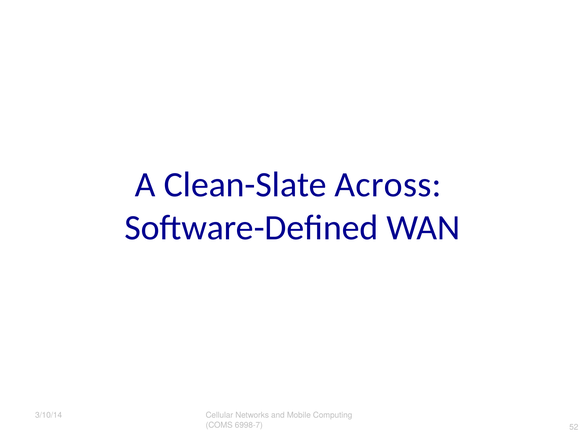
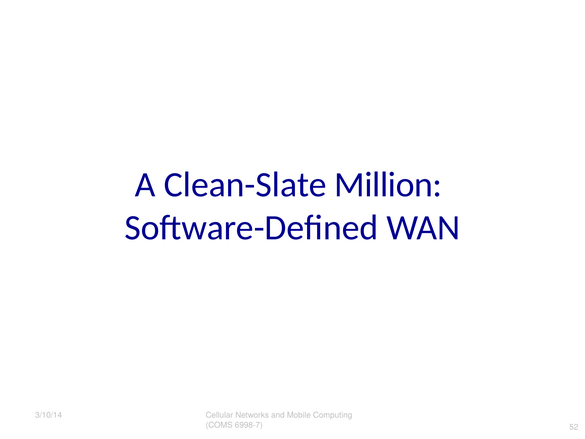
Across: Across -> Million (388, 185)
